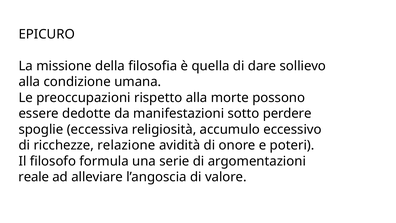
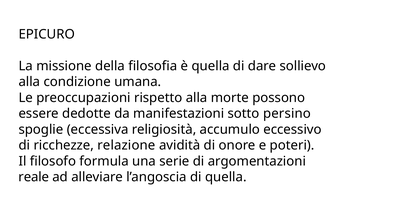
perdere: perdere -> persino (287, 113)
di valore: valore -> quella (226, 177)
